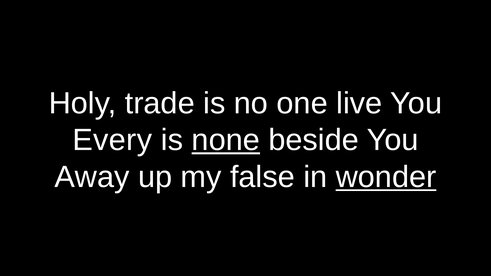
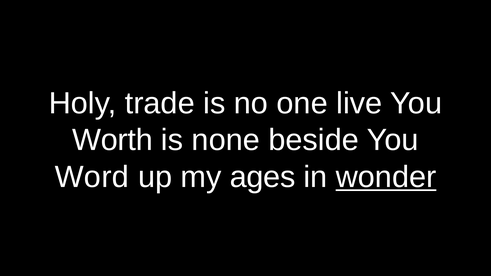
Every: Every -> Worth (113, 140)
none underline: present -> none (226, 140)
Away: Away -> Word (92, 177)
false: false -> ages (263, 177)
